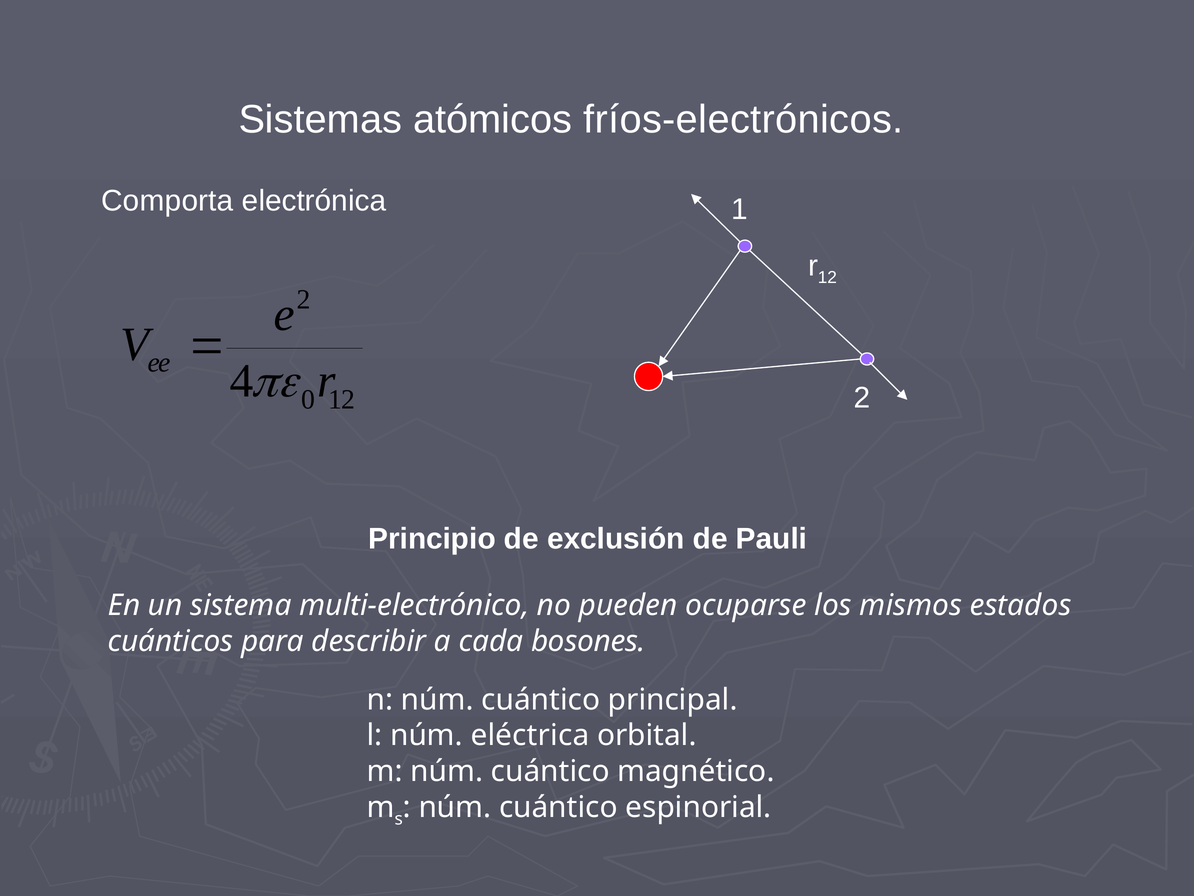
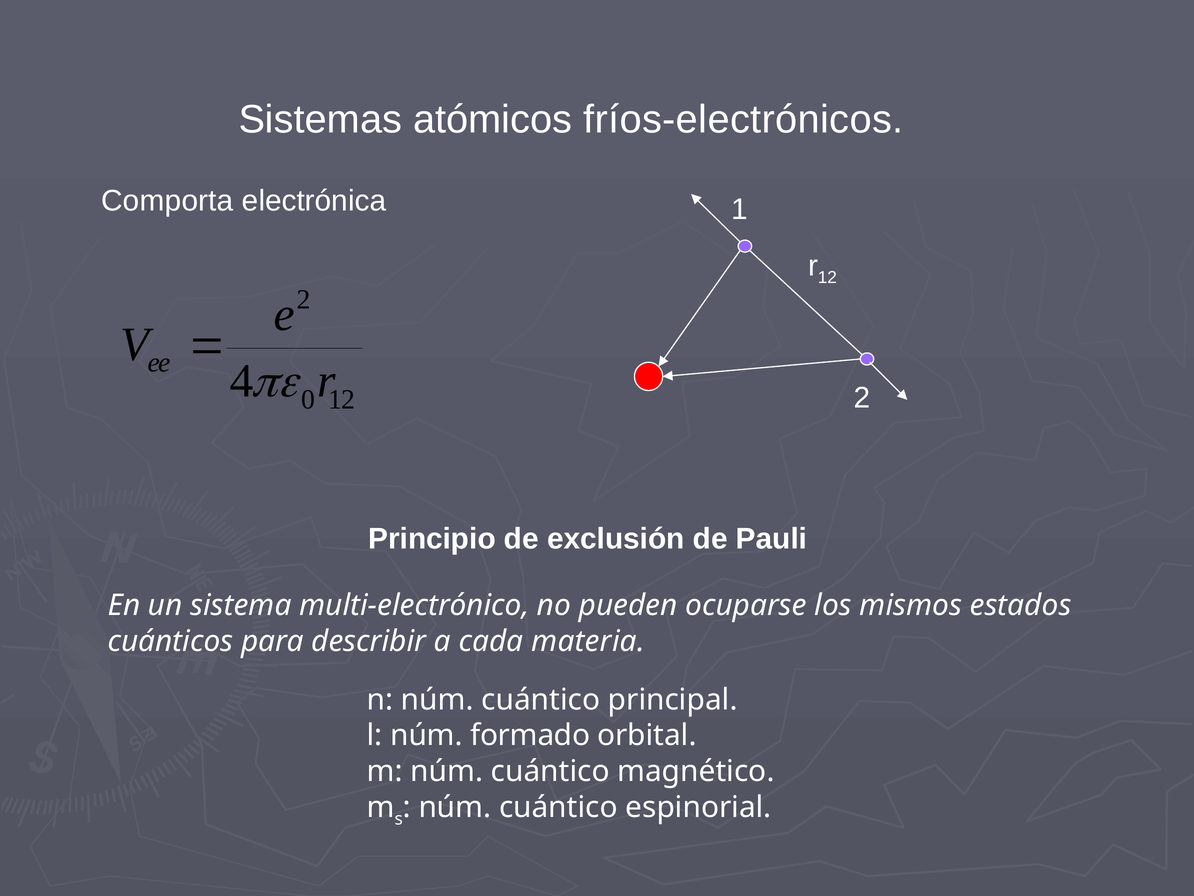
bosones: bosones -> materia (588, 641)
eléctrica: eléctrica -> formado (530, 735)
